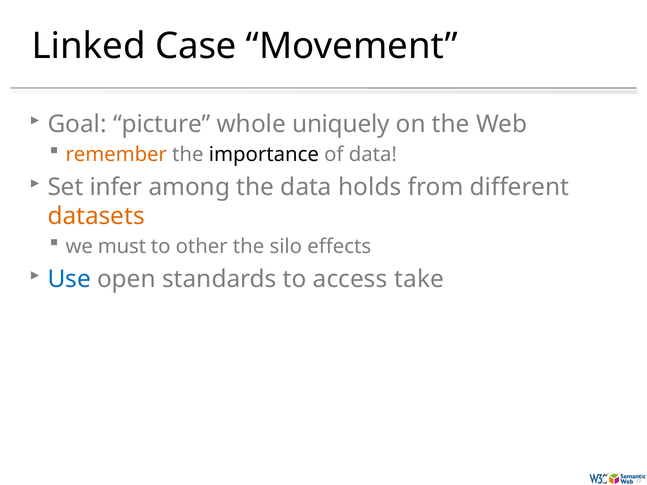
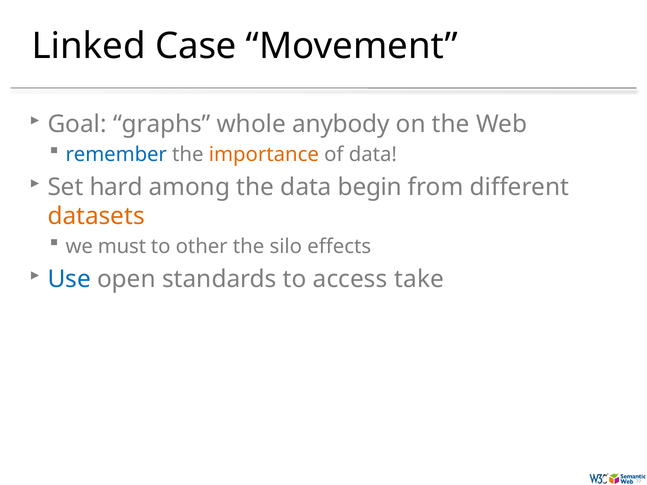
picture: picture -> graphs (162, 124)
uniquely: uniquely -> anybody (341, 124)
remember colour: orange -> blue (116, 155)
importance colour: black -> orange (264, 155)
infer: infer -> hard (116, 187)
holds: holds -> begin (370, 187)
